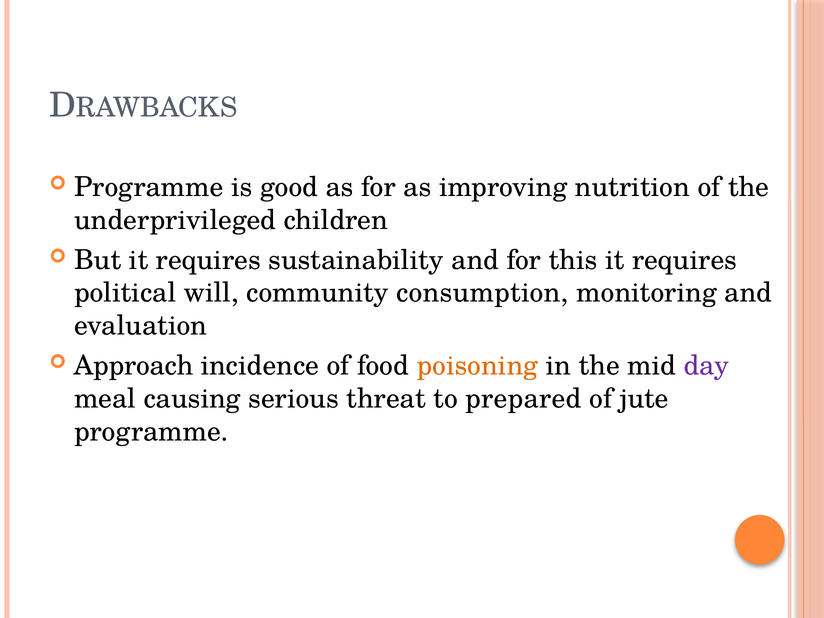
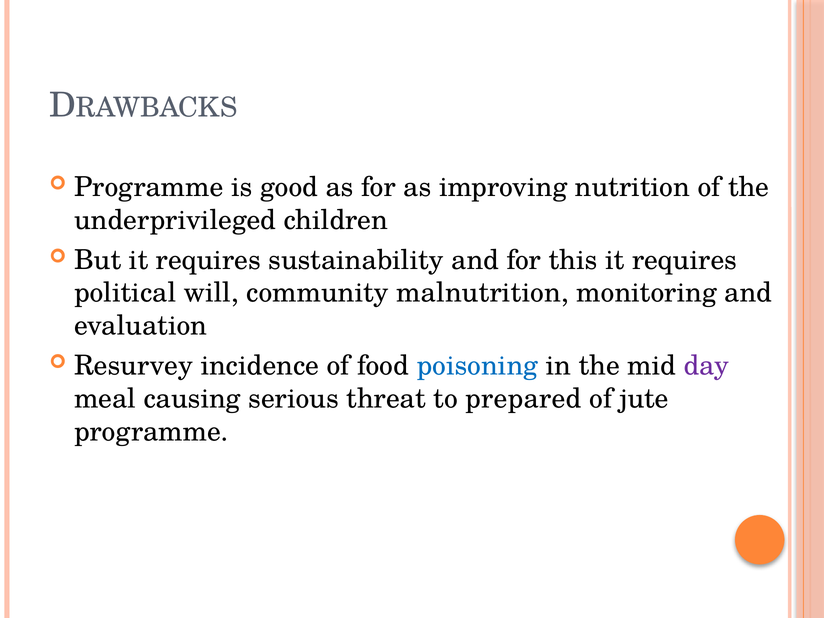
consumption: consumption -> malnutrition (483, 293)
Approach: Approach -> Resurvey (133, 366)
poisoning colour: orange -> blue (477, 366)
